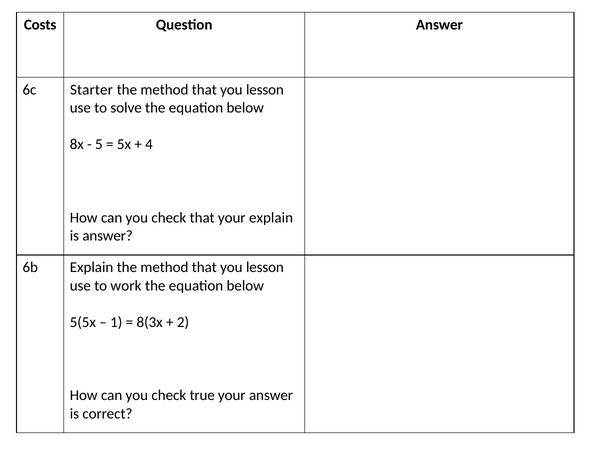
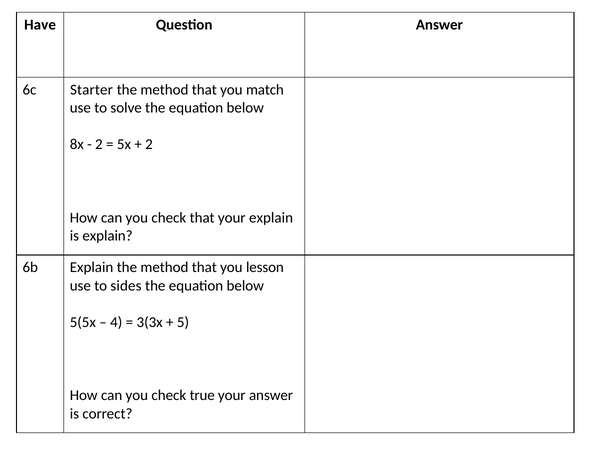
Costs: Costs -> Have (40, 25)
lesson: lesson -> match (265, 90)
5: 5 -> 2 (99, 145)
4: 4 -> 2 (149, 145)
is answer: answer -> explain (108, 236)
work: work -> sides (126, 286)
1: 1 -> 4 (116, 322)
8(3x: 8(3x -> 3(3x (150, 322)
2: 2 -> 5 (183, 322)
